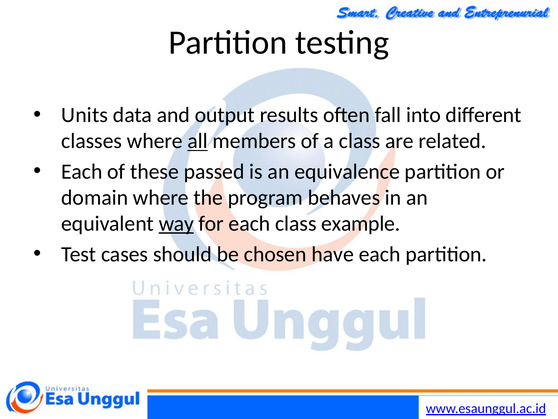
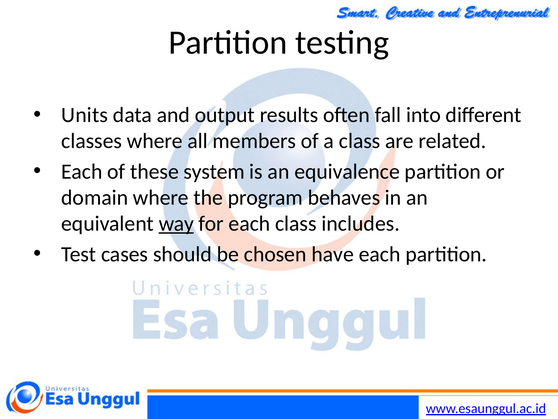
all underline: present -> none (198, 141)
passed: passed -> system (214, 171)
example: example -> includes (361, 224)
